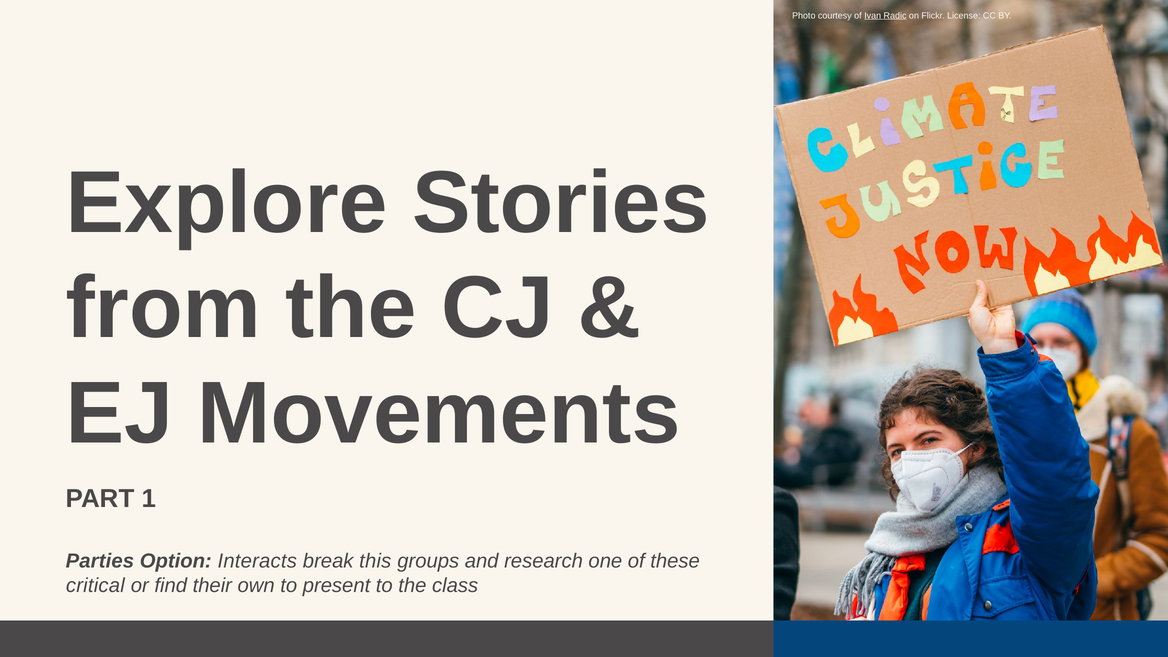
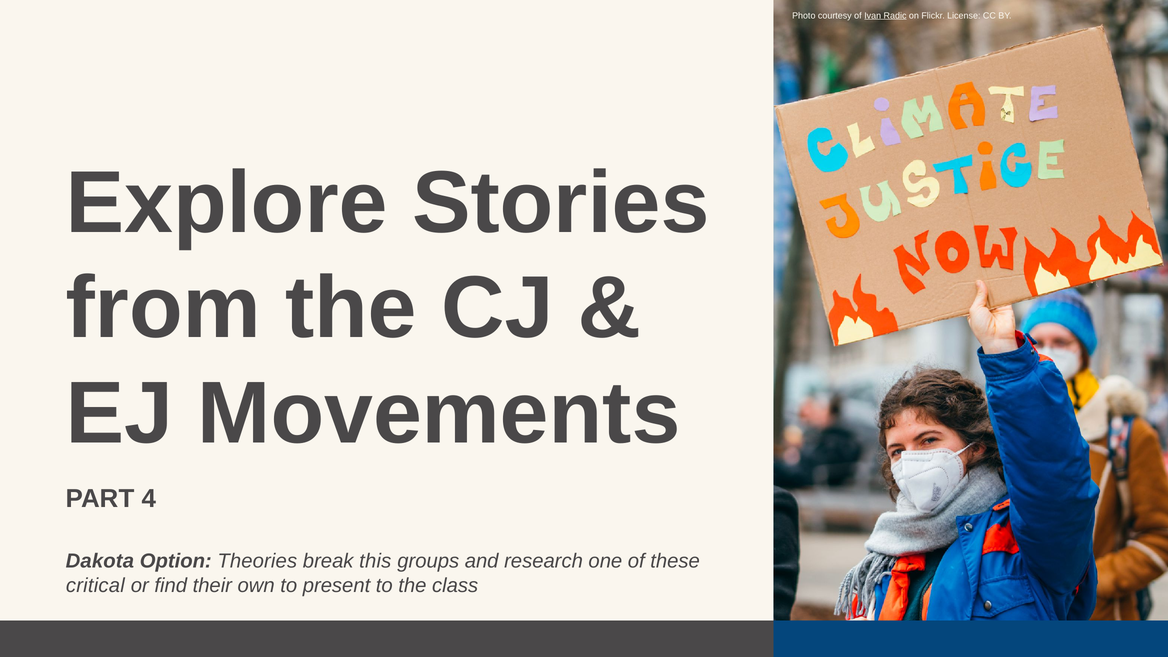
1: 1 -> 4 (149, 499)
Parties: Parties -> Dakota (100, 561)
Interacts: Interacts -> Theories (257, 561)
